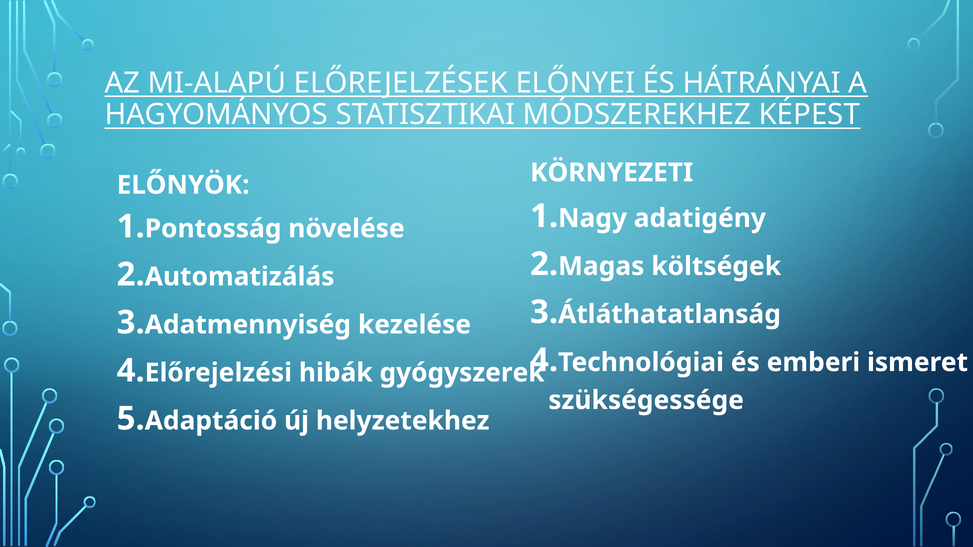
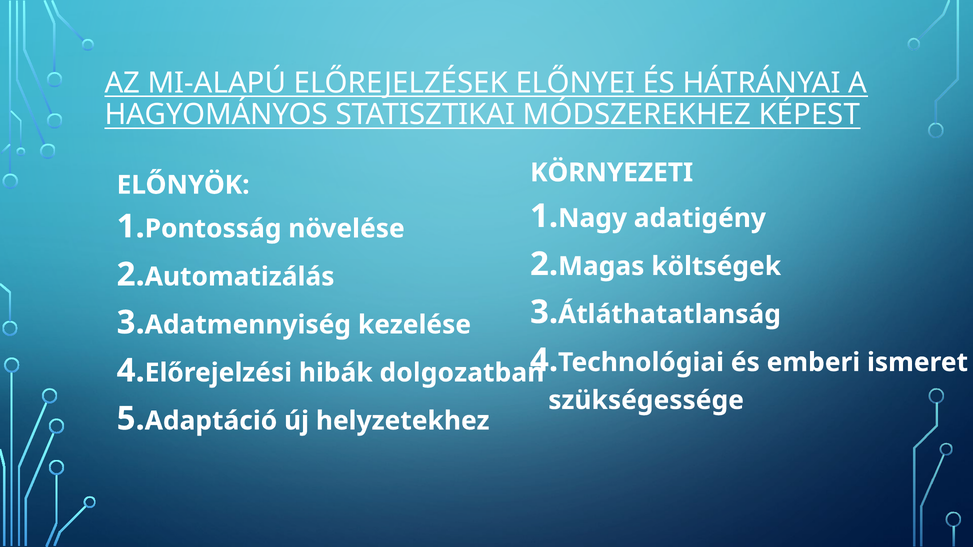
gyógyszerek: gyógyszerek -> dolgozatban (462, 373)
